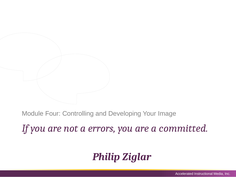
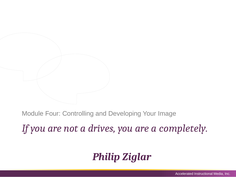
errors: errors -> drives (102, 128)
committed: committed -> completely (183, 128)
